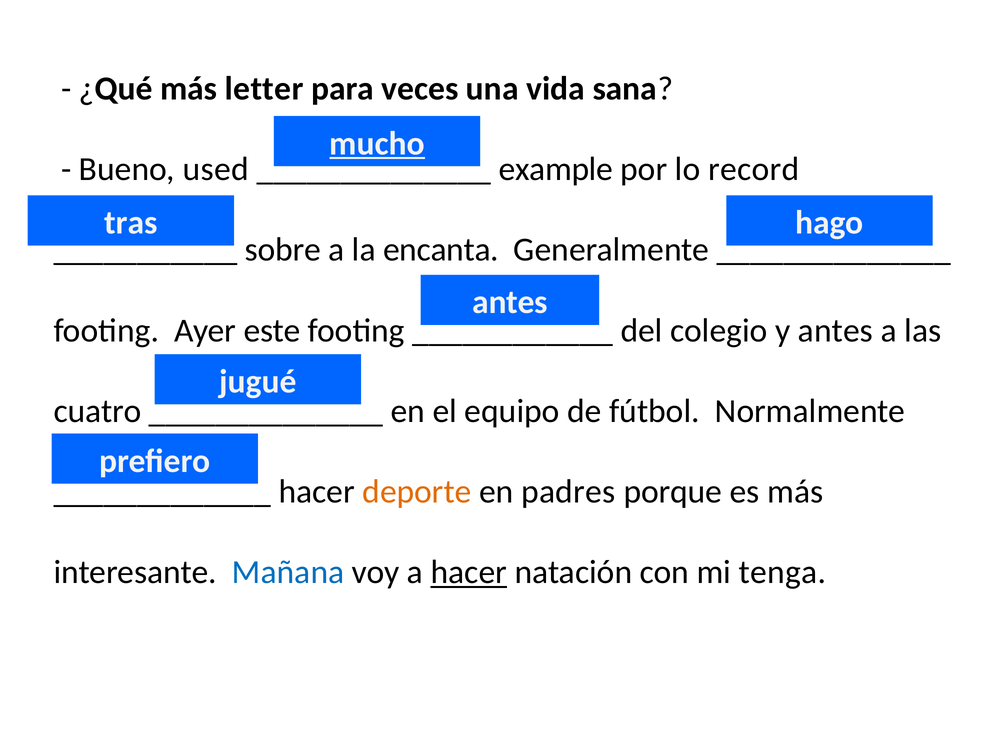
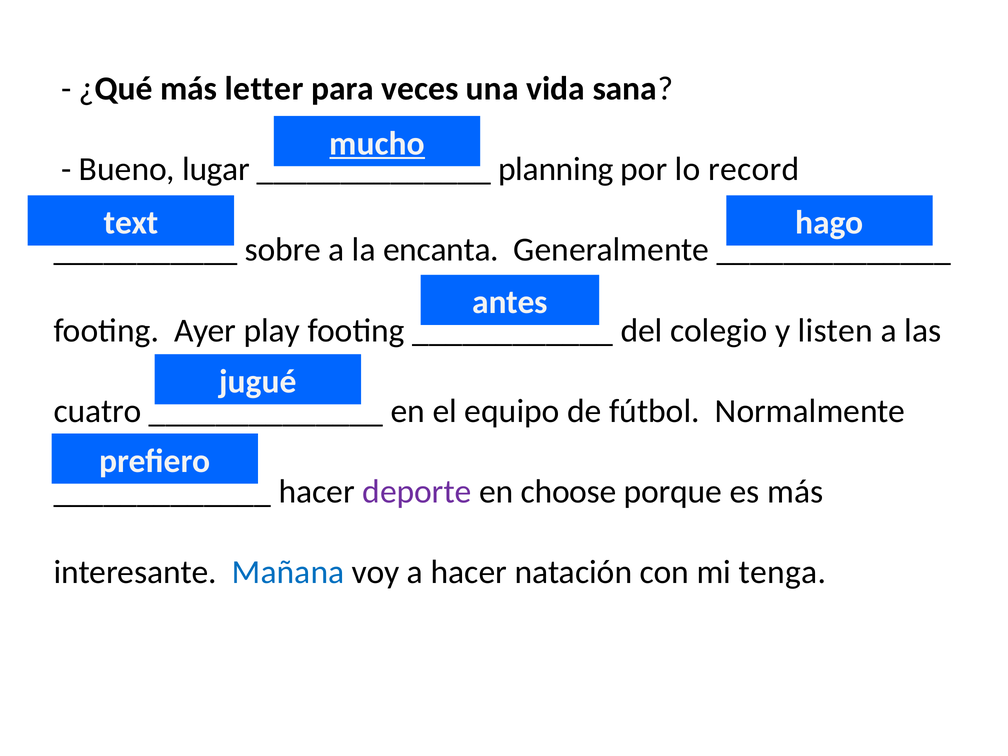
used: used -> lugar (216, 169)
example: example -> planning (556, 169)
tras: tras -> text (131, 223)
este: este -> play (272, 330)
y antes: antes -> listen (835, 330)
deporte colour: orange -> purple (417, 492)
padres: padres -> choose (569, 492)
hacer underline: present -> none (469, 572)
